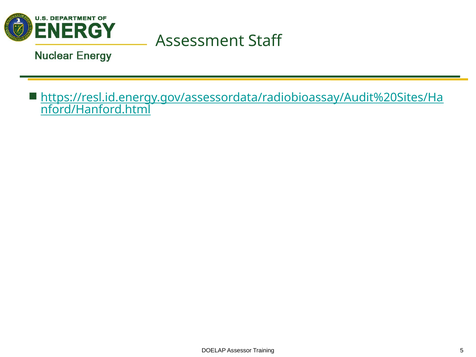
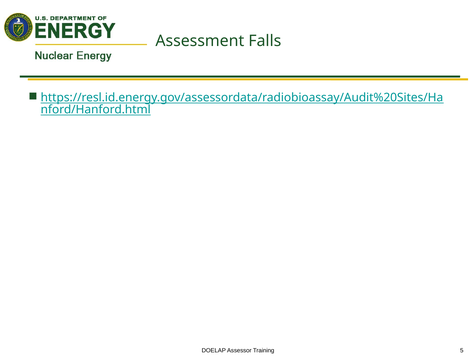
Staff: Staff -> Falls (265, 41)
